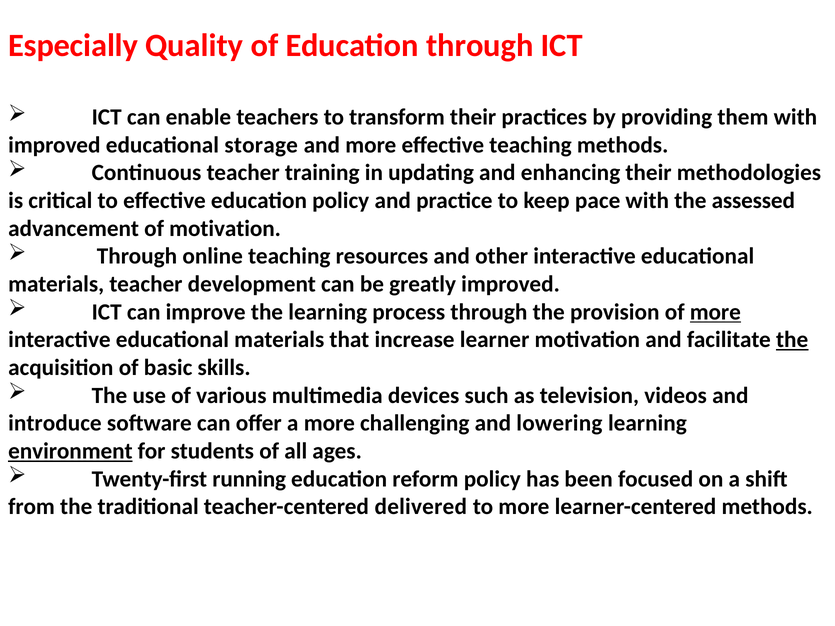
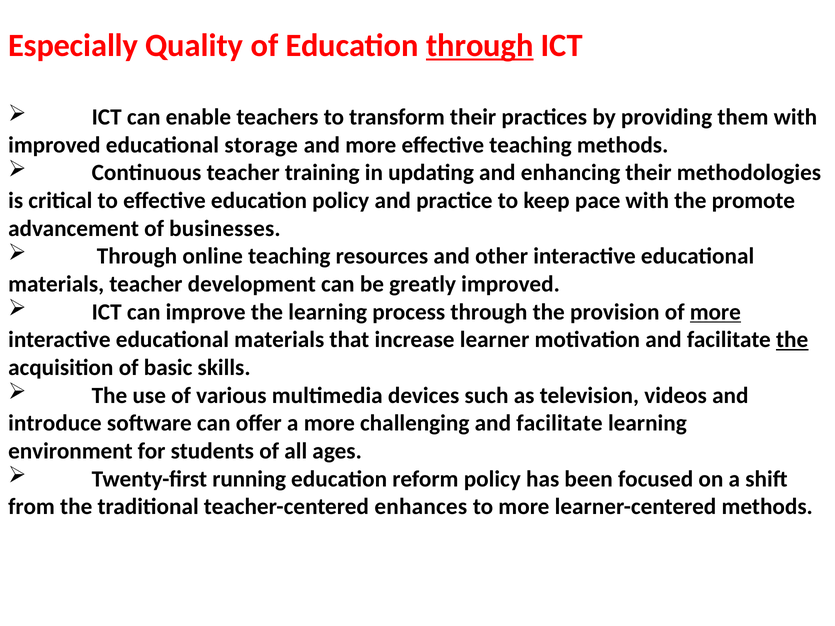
through underline: none -> present (480, 45)
assessed: assessed -> promote (753, 201)
of motivation: motivation -> businesses (225, 229)
challenging and lowering: lowering -> facilitate (559, 423)
environment underline: present -> none (70, 451)
delivered: delivered -> enhances (421, 507)
